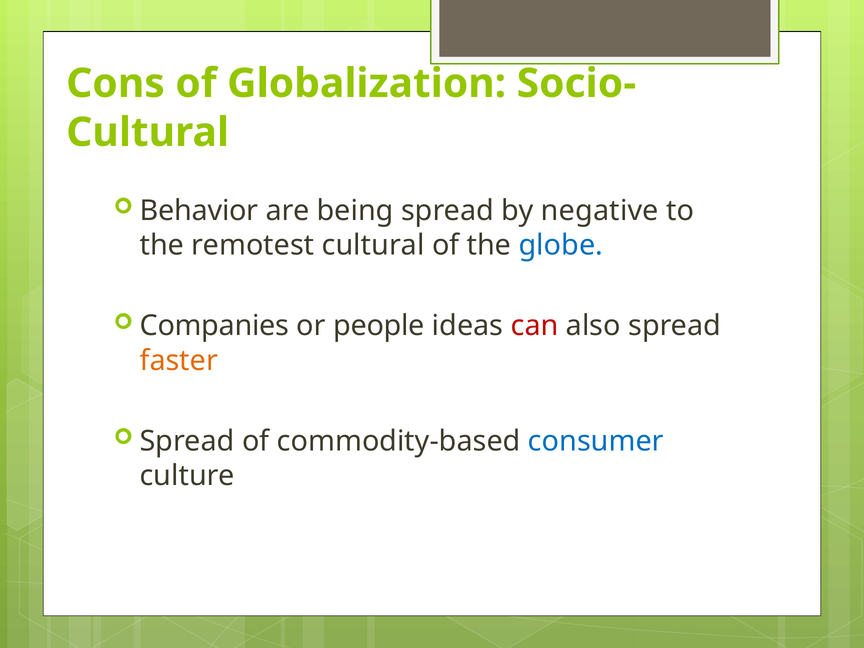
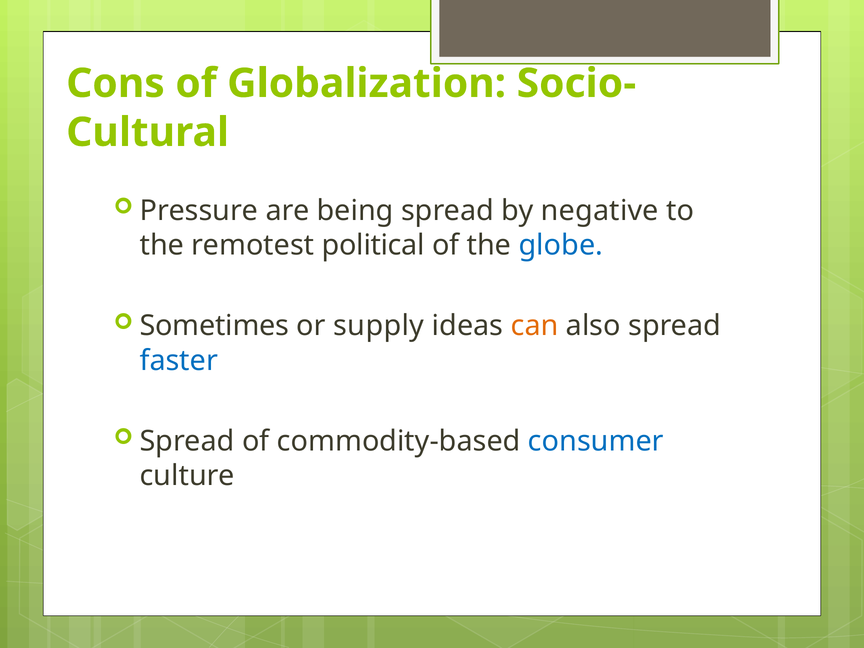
Behavior: Behavior -> Pressure (199, 211)
remotest cultural: cultural -> political (373, 245)
Companies: Companies -> Sometimes (214, 326)
people: people -> supply (379, 326)
can colour: red -> orange (535, 326)
faster colour: orange -> blue (179, 361)
